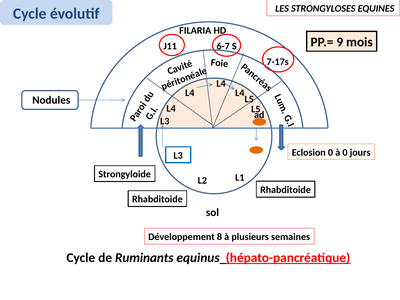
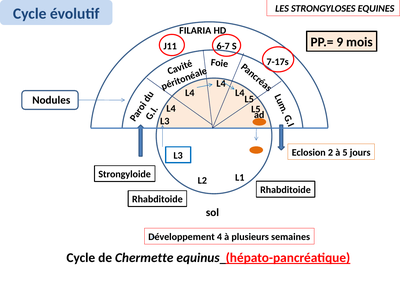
Eclosion 0: 0 -> 2 (331, 152)
à 0: 0 -> 5 (345, 152)
8: 8 -> 4 (219, 237)
Ruminants: Ruminants -> Chermette (144, 258)
